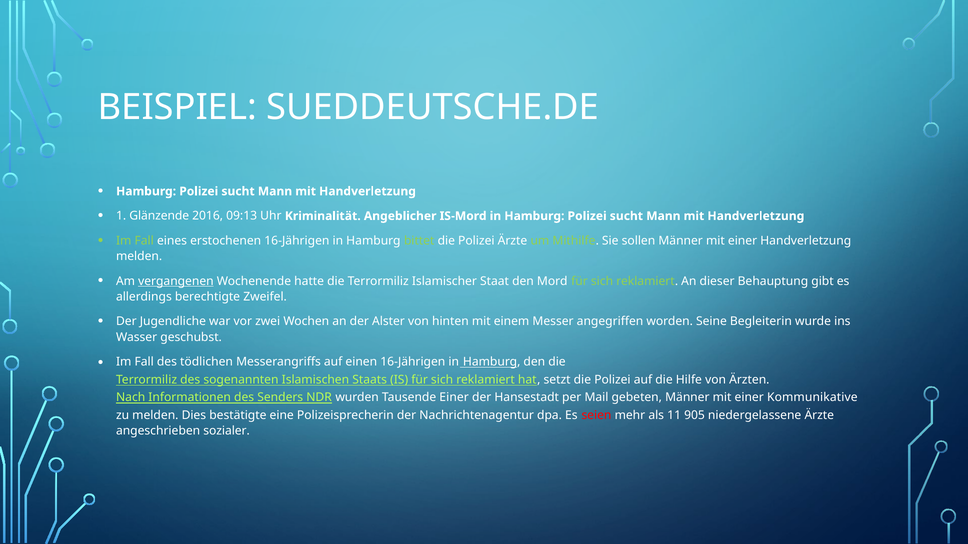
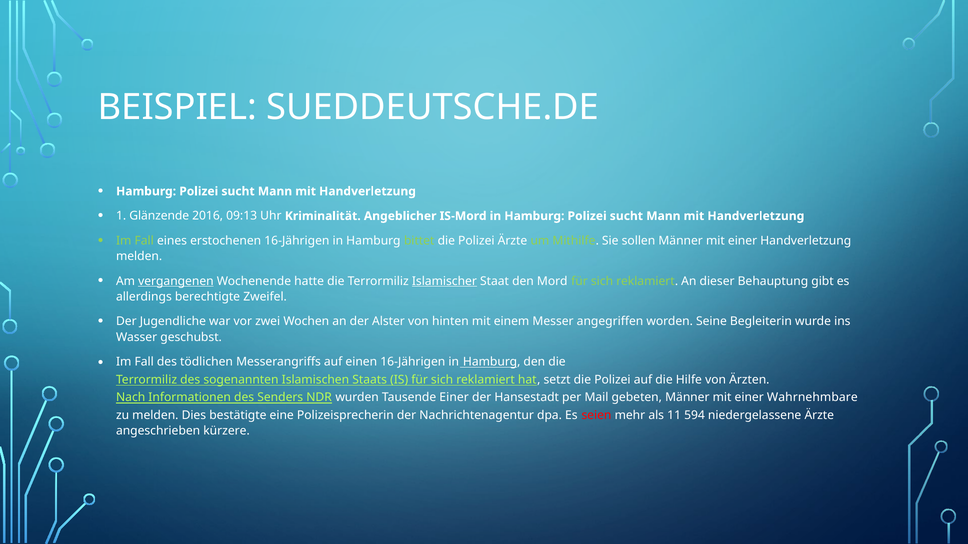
Islamischer underline: none -> present (444, 281)
Kommunikative: Kommunikative -> Wahrnehmbare (812, 398)
905: 905 -> 594 (695, 415)
sozialer: sozialer -> kürzere (227, 431)
